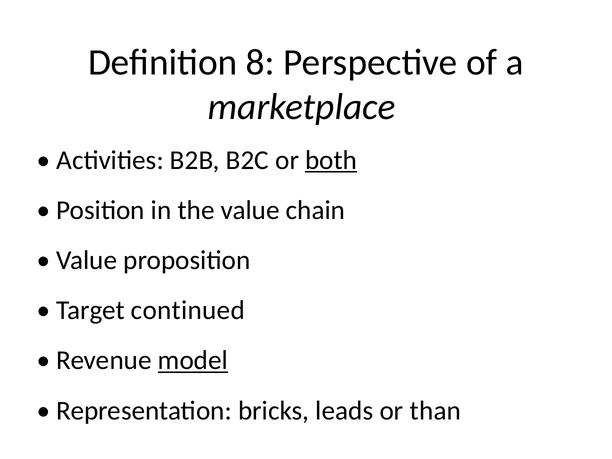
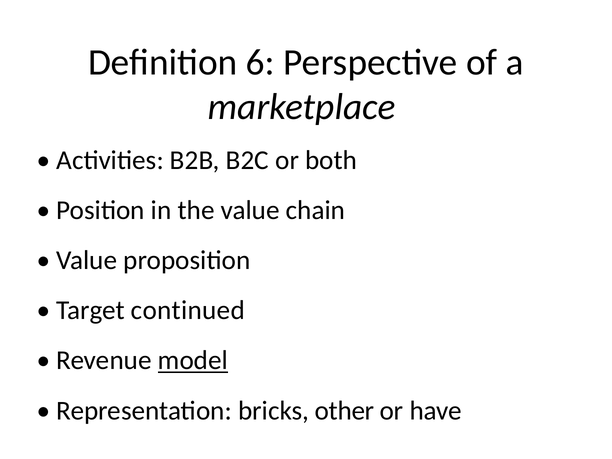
8: 8 -> 6 (260, 62)
both underline: present -> none (331, 160)
leads: leads -> other (345, 411)
than: than -> have (436, 411)
